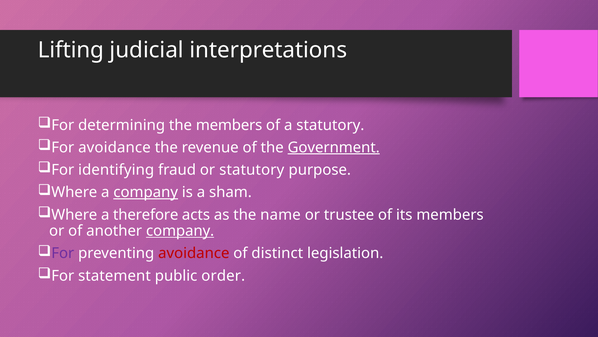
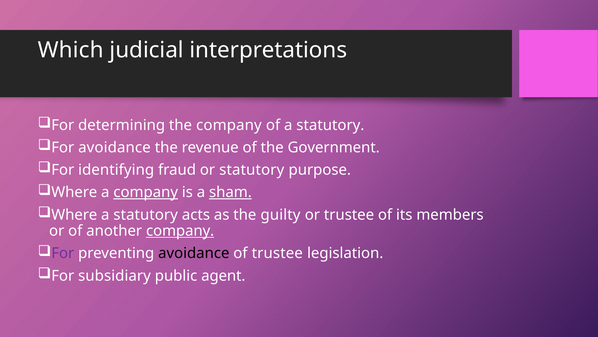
Lifting: Lifting -> Which (71, 50)
the members: members -> company (229, 125)
Government underline: present -> none (334, 147)
sham underline: none -> present (230, 192)
Where a therefore: therefore -> statutory (146, 214)
name: name -> guilty (280, 214)
avoidance colour: red -> black (194, 253)
of distinct: distinct -> trustee (277, 253)
statement: statement -> subsidiary (114, 275)
order: order -> agent (223, 275)
